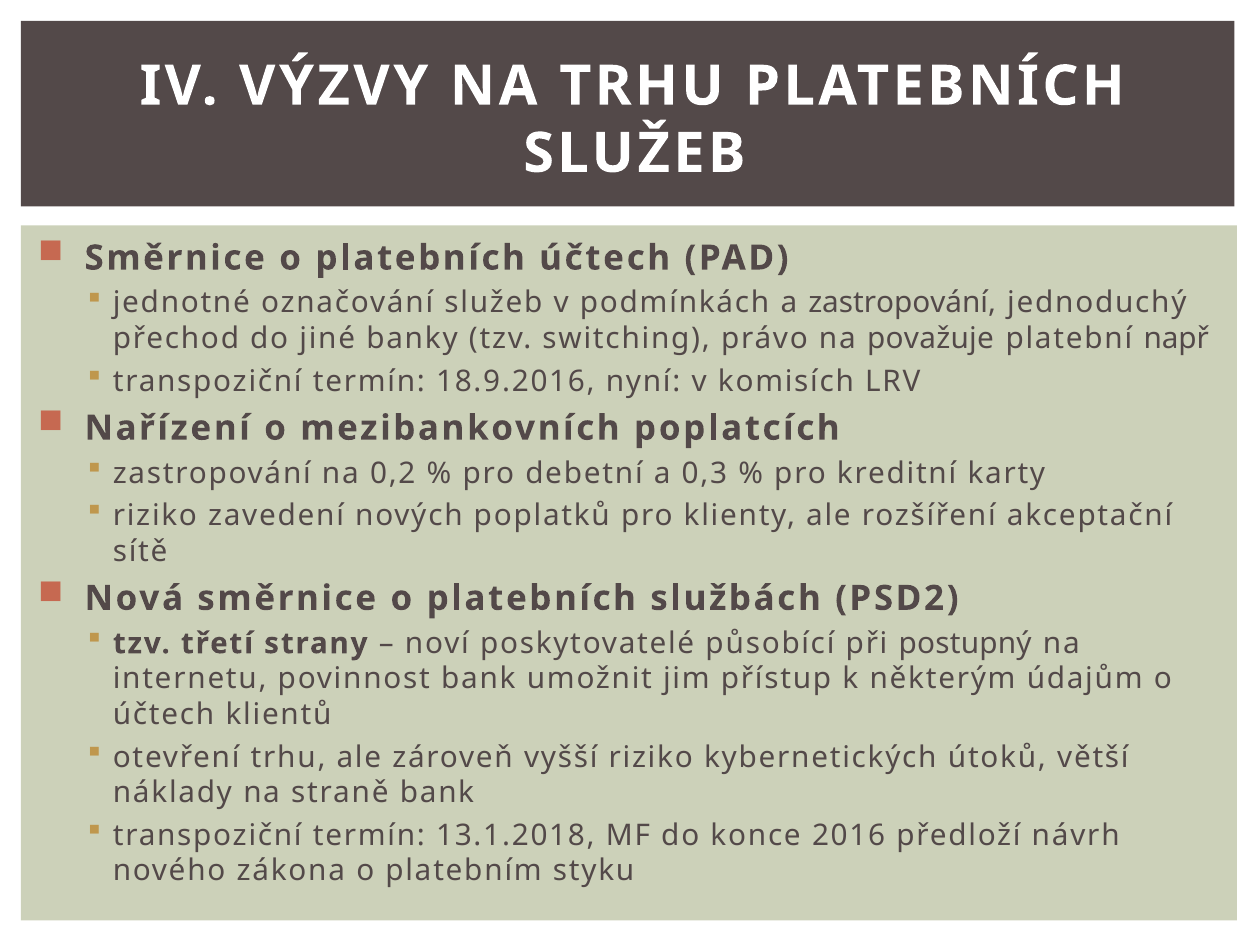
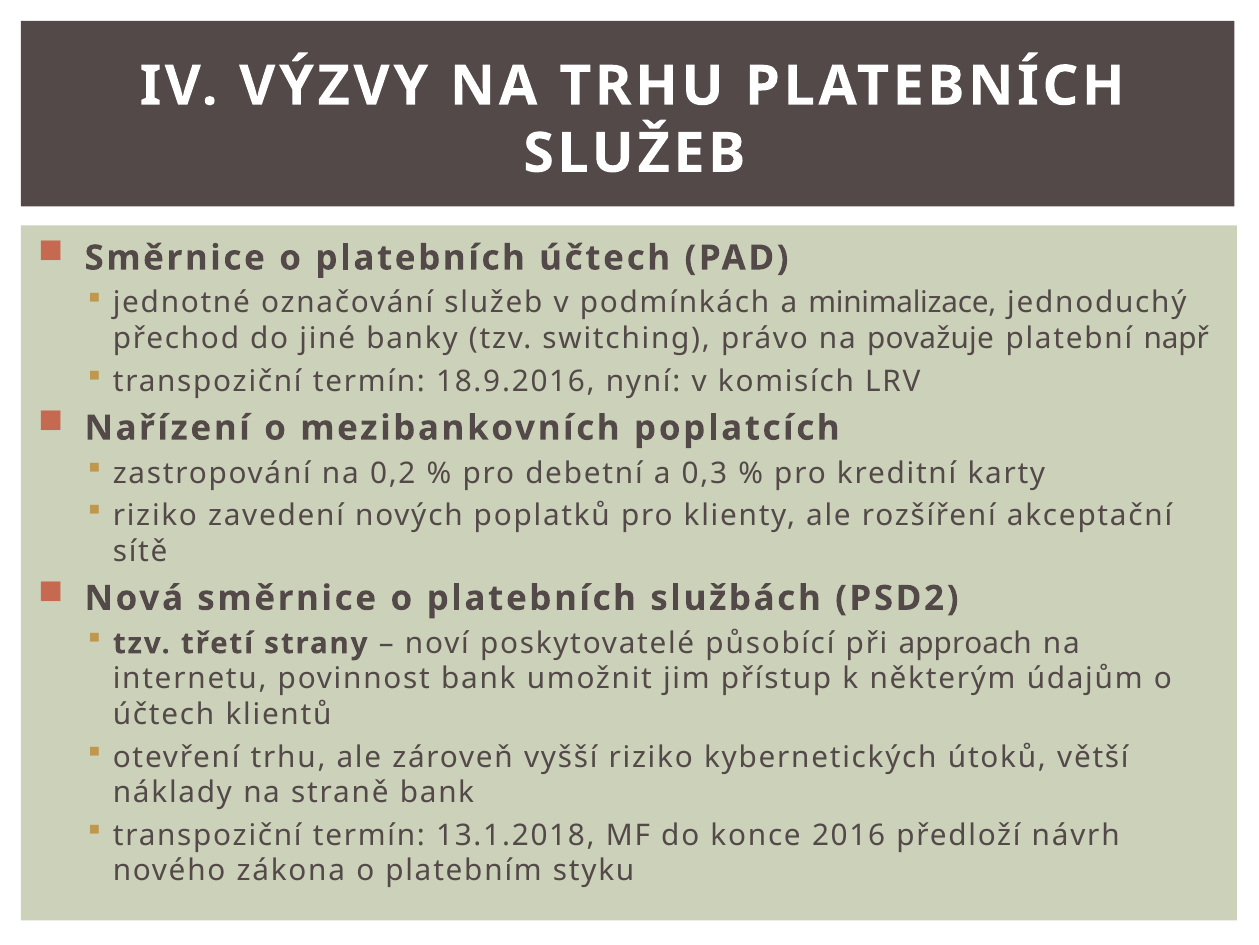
a zastropování: zastropování -> minimalizace (902, 303)
postupný: postupný -> approach (965, 643)
